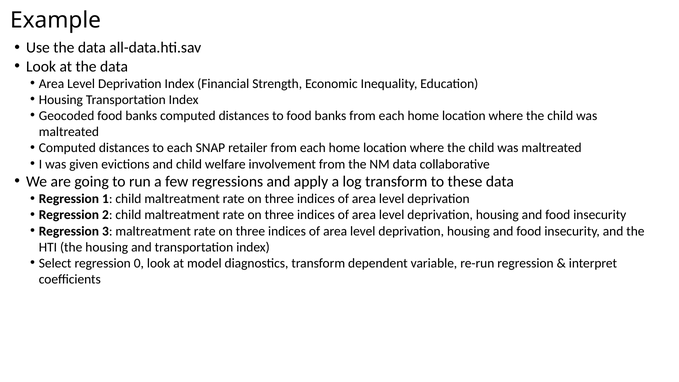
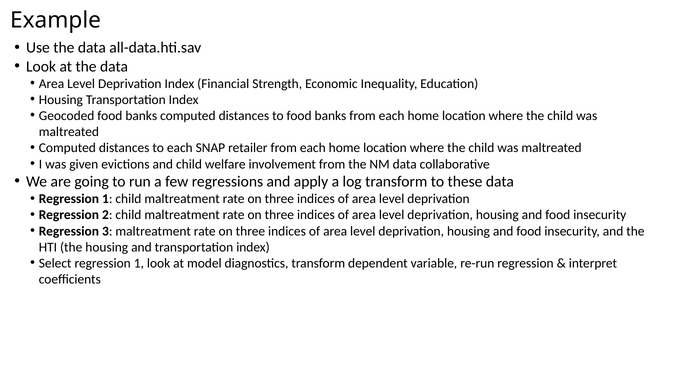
Select regression 0: 0 -> 1 (139, 263)
